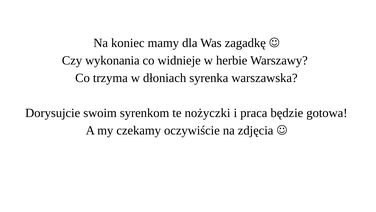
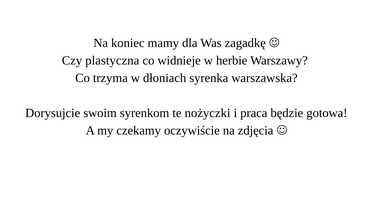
wykonania: wykonania -> plastyczna (112, 60)
